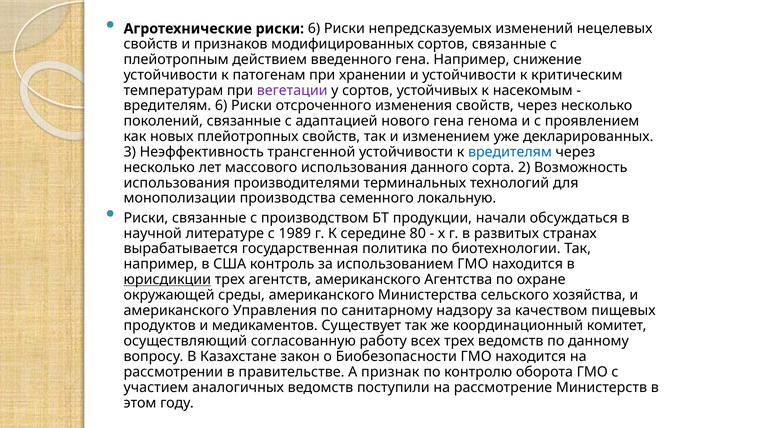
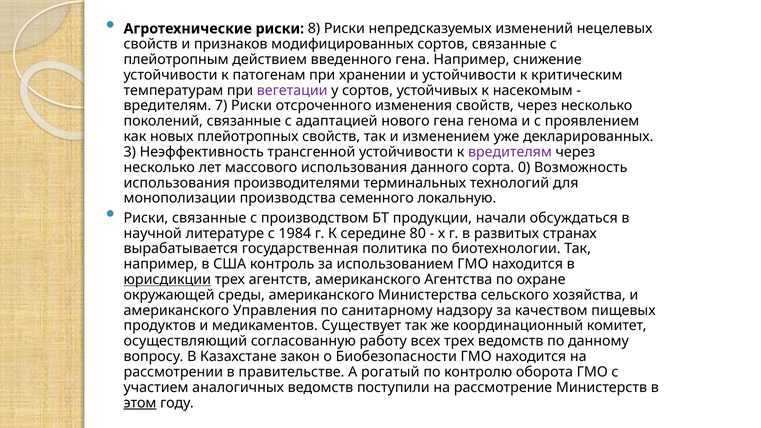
риски 6: 6 -> 8 (314, 29)
вредителям 6: 6 -> 7 (221, 106)
вредителям colour: blue -> purple (510, 152)
2: 2 -> 0 (524, 167)
1989: 1989 -> 1984 (295, 233)
признак: признак -> рогатый (390, 372)
этом underline: none -> present (140, 403)
